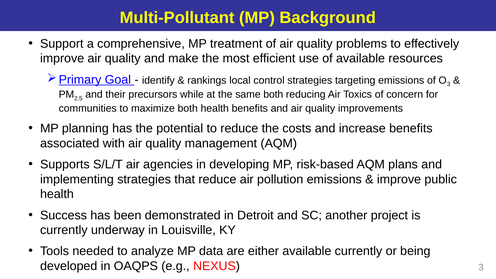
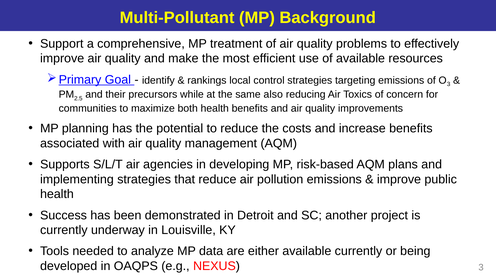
same both: both -> also (273, 94)
